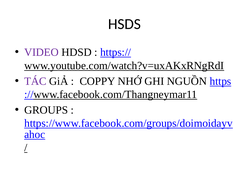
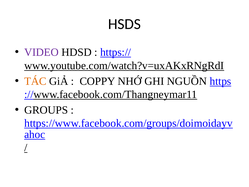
TÁC colour: purple -> orange (35, 81)
